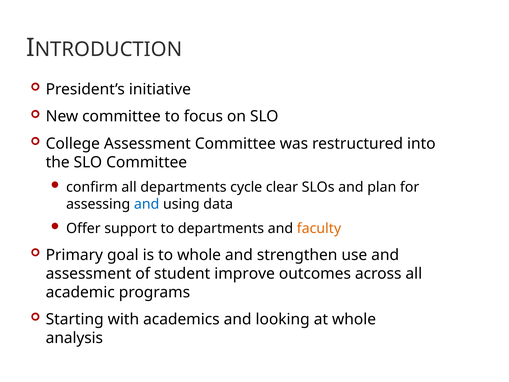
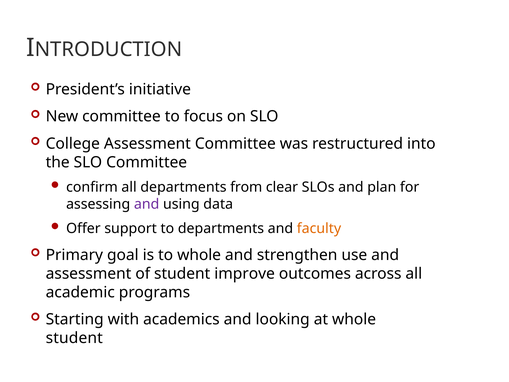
cycle: cycle -> from (246, 187)
and colour: blue -> purple (147, 204)
analysis: analysis -> student (74, 338)
